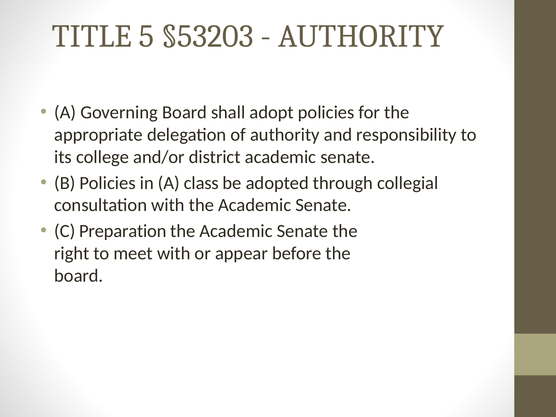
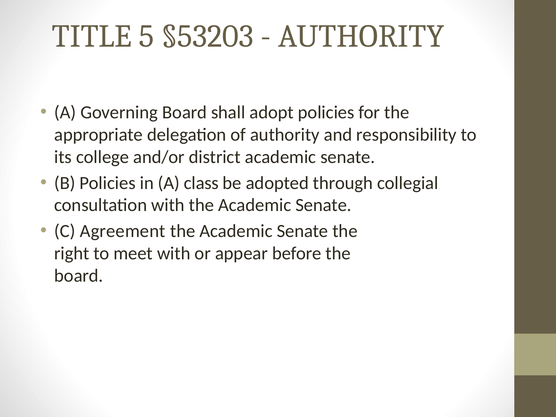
Preparation: Preparation -> Agreement (123, 231)
